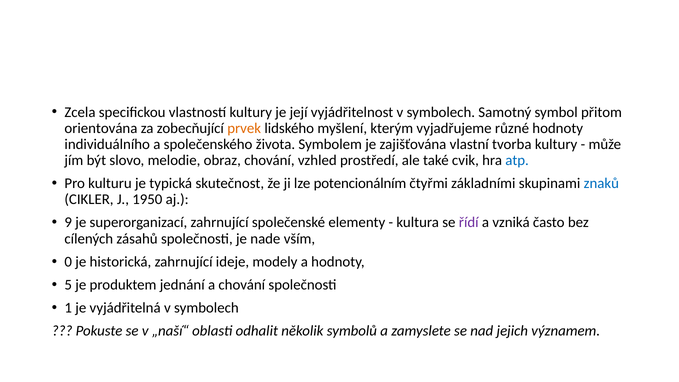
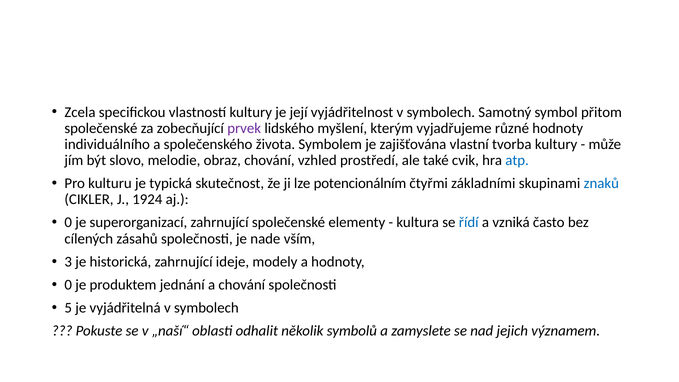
orientována: orientována -> společenské (101, 128)
prvek colour: orange -> purple (244, 128)
1950: 1950 -> 1924 (147, 199)
9: 9 -> 0 (68, 223)
řídí colour: purple -> blue (469, 223)
0: 0 -> 3 (68, 262)
5: 5 -> 0 (68, 285)
1: 1 -> 5 (68, 308)
